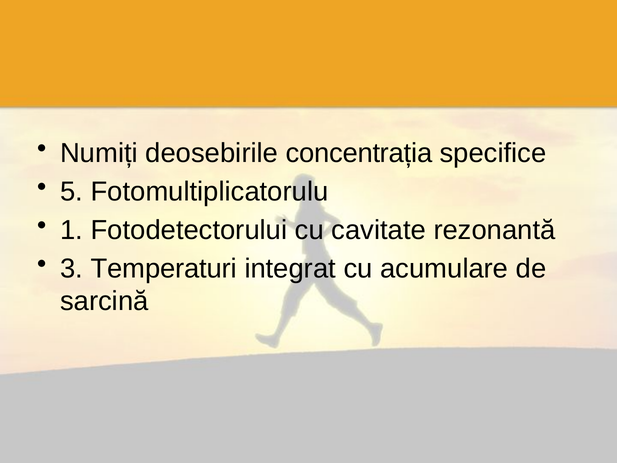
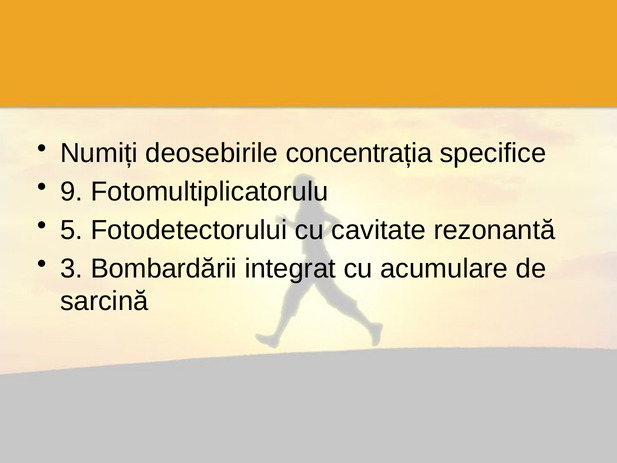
5: 5 -> 9 (72, 192)
1: 1 -> 5 (72, 230)
Temperaturi: Temperaturi -> Bombardării (164, 268)
